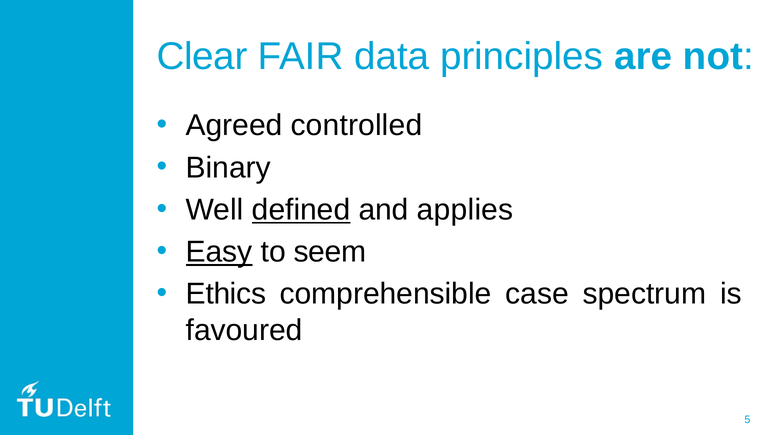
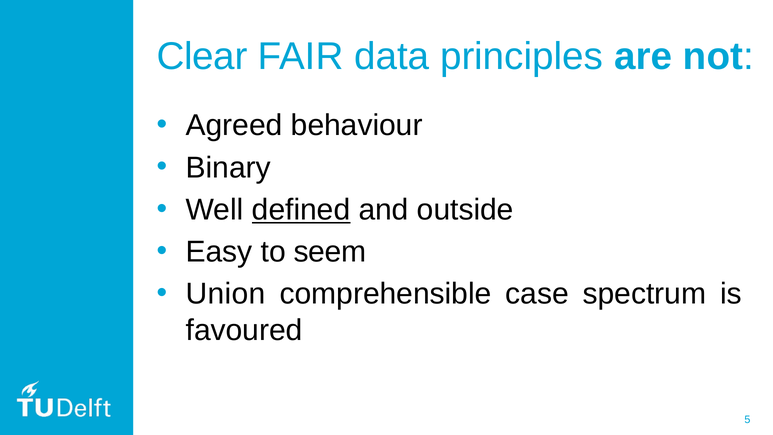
controlled: controlled -> behaviour (357, 125)
applies: applies -> outside (465, 210)
Easy underline: present -> none (219, 252)
Ethics: Ethics -> Union (226, 294)
